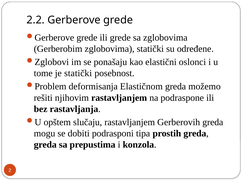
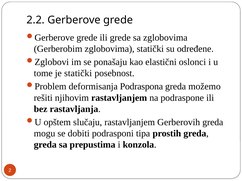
Elastičnom: Elastičnom -> Podraspona (141, 87)
